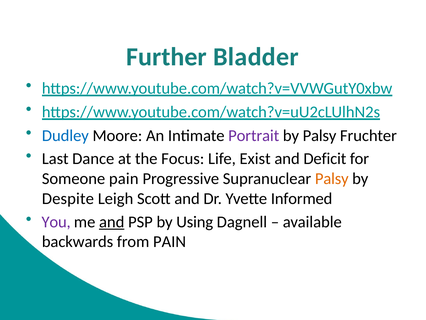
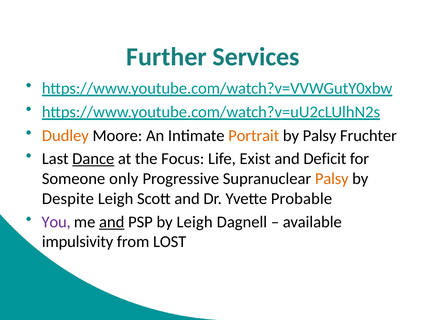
Bladder: Bladder -> Services (256, 57)
Dudley colour: blue -> orange (65, 135)
Portrait colour: purple -> orange (254, 135)
Dance underline: none -> present (93, 159)
Someone pain: pain -> only (124, 178)
Informed: Informed -> Probable (301, 198)
by Using: Using -> Leigh (195, 222)
backwards: backwards -> impulsivity (78, 241)
from PAIN: PAIN -> LOST (170, 241)
